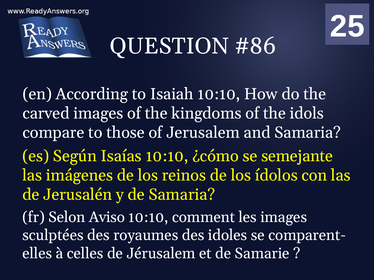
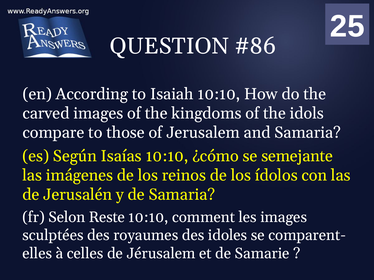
Aviso: Aviso -> Reste (107, 218)
